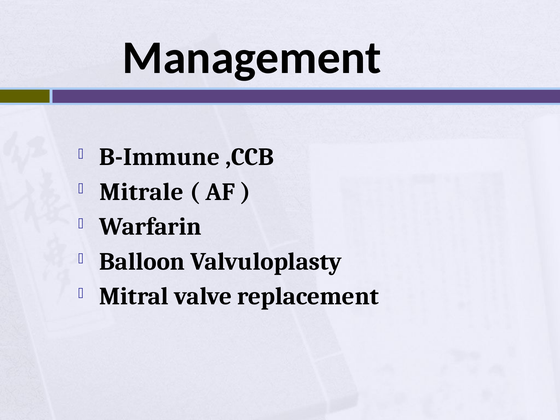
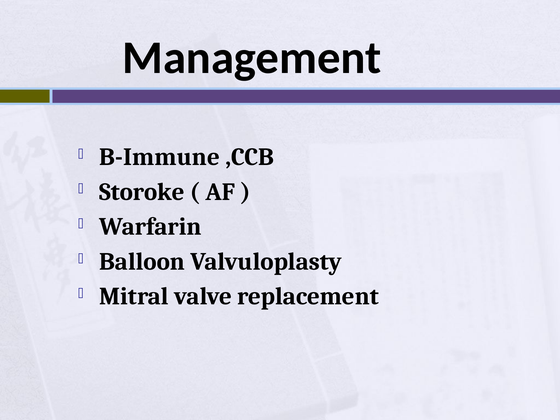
Mitrale: Mitrale -> Storoke (142, 192)
